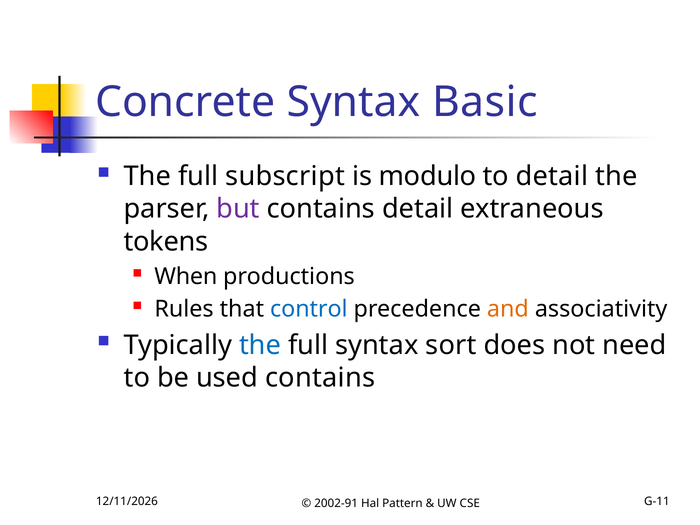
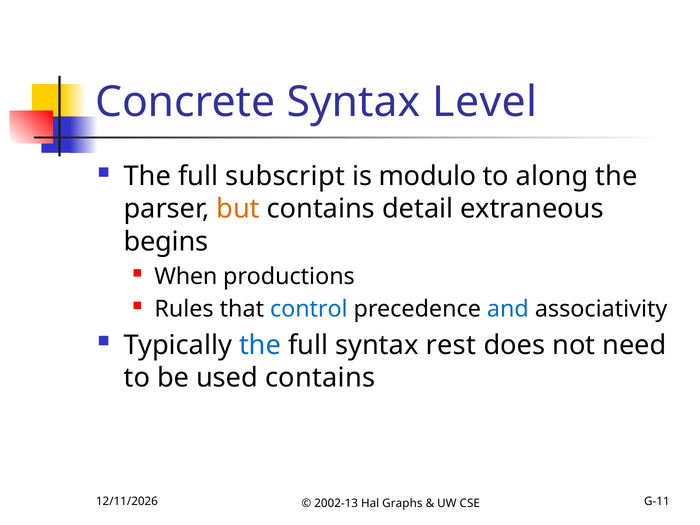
Basic: Basic -> Level (485, 102)
to detail: detail -> along (552, 176)
but colour: purple -> orange (238, 209)
tokens: tokens -> begins (166, 242)
and colour: orange -> blue (508, 309)
sort: sort -> rest (451, 345)
2002-91: 2002-91 -> 2002-13 (336, 503)
Pattern: Pattern -> Graphs (402, 503)
